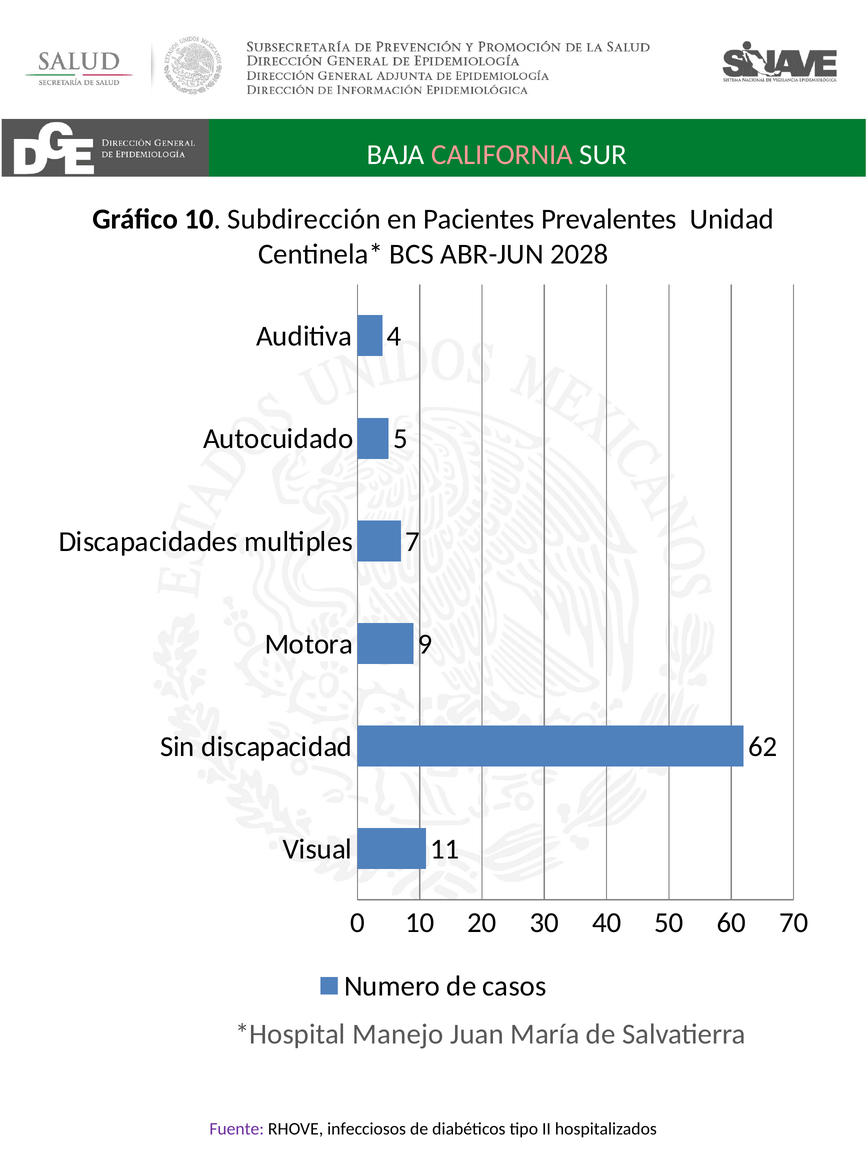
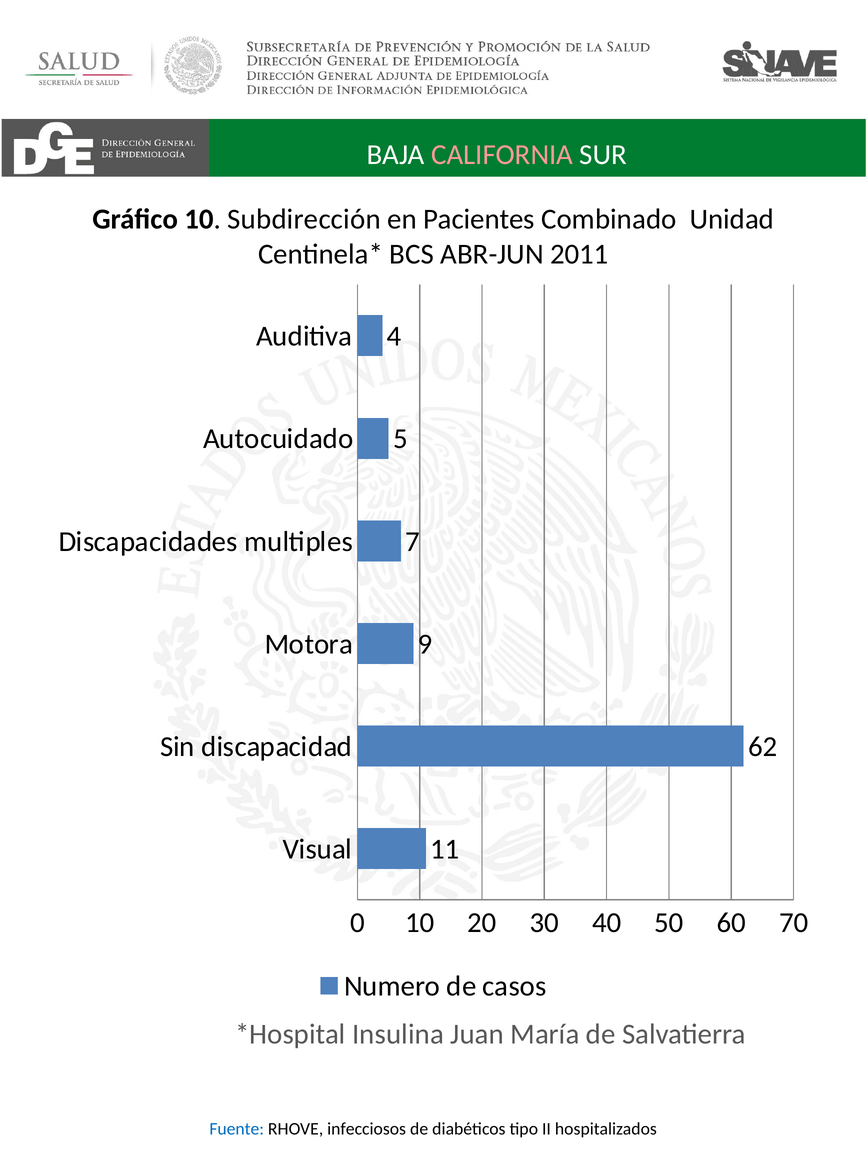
Prevalentes: Prevalentes -> Combinado (609, 219)
2028: 2028 -> 2011 (579, 254)
Manejo: Manejo -> Insulina (398, 1034)
Fuente colour: purple -> blue (237, 1129)
